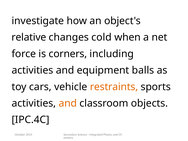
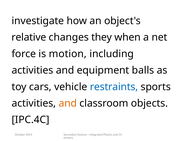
cold: cold -> they (102, 37)
corners: corners -> motion (68, 54)
restraints colour: orange -> blue (114, 87)
